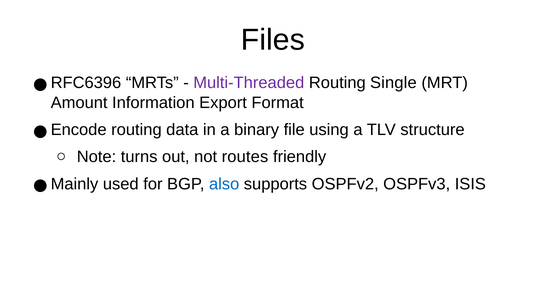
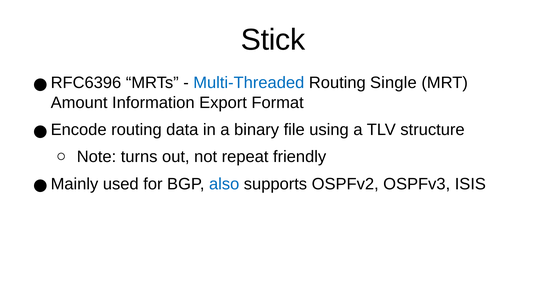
Files: Files -> Stick (273, 40)
Multi-Threaded colour: purple -> blue (249, 83)
routes: routes -> repeat (245, 157)
